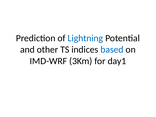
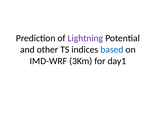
Lightning colour: blue -> purple (85, 38)
